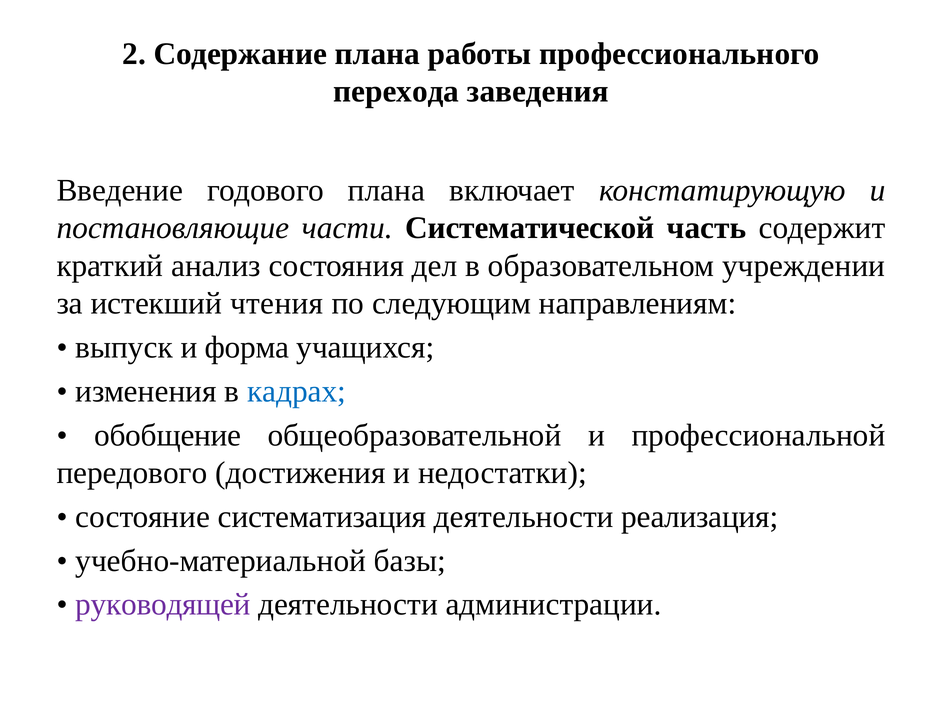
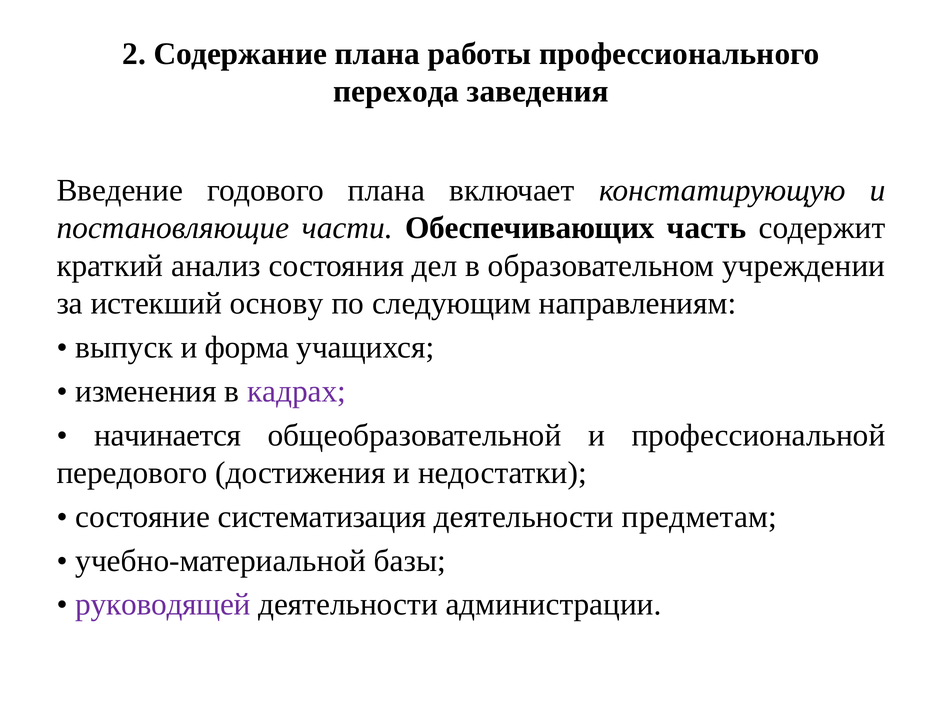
Систематической: Систематической -> Обеспечивающих (530, 228)
чтения: чтения -> основу (277, 304)
кадрах colour: blue -> purple (296, 392)
обобщение: обобщение -> начинается (168, 435)
реализация: реализация -> предметам (700, 517)
